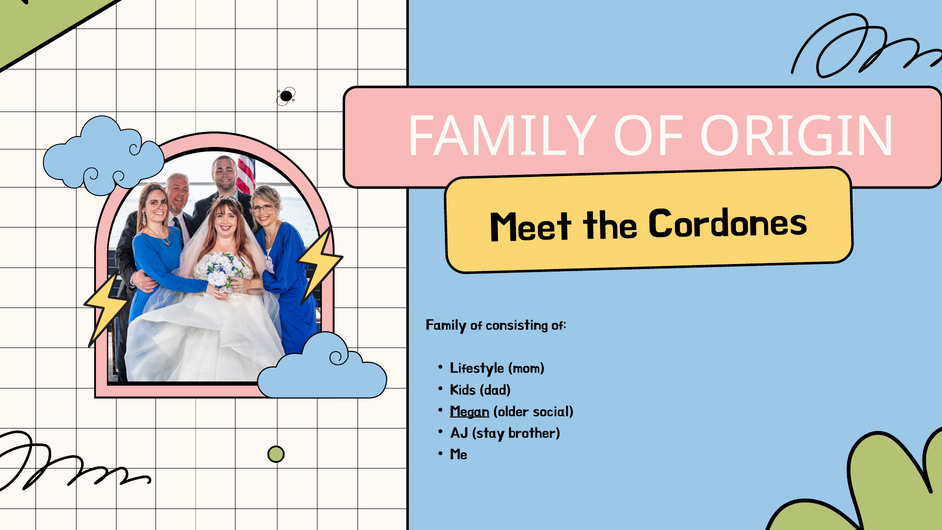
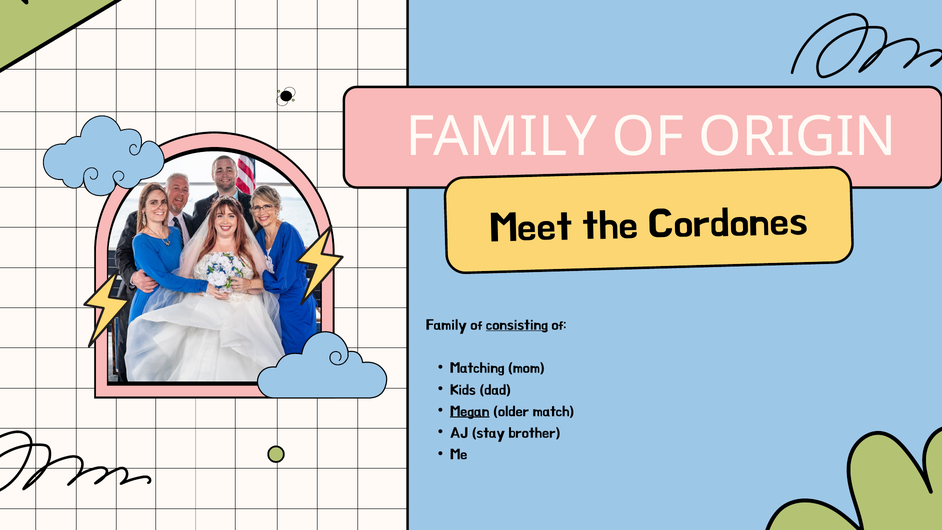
consisting underline: none -> present (517, 324)
Lifestyle: Lifestyle -> Matching (477, 368)
social: social -> match (553, 411)
